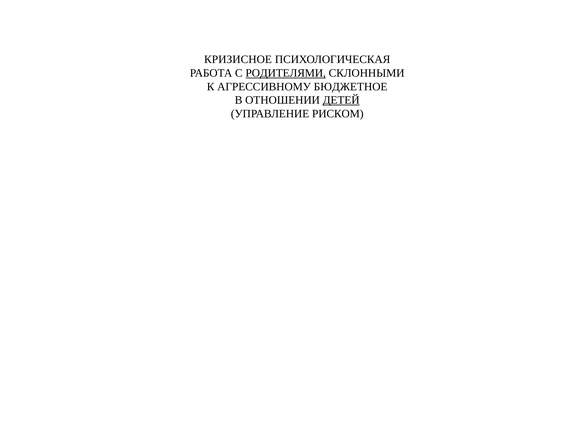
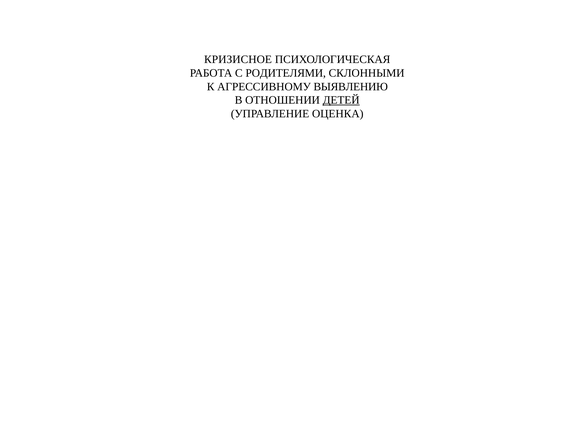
РОДИТЕЛЯМИ underline: present -> none (286, 73)
БЮДЖЕТНОЕ: БЮДЖЕТНОЕ -> ВЫЯВЛЕНИЮ (351, 87)
РИСКОМ: РИСКОМ -> ОЦЕНКА (338, 114)
